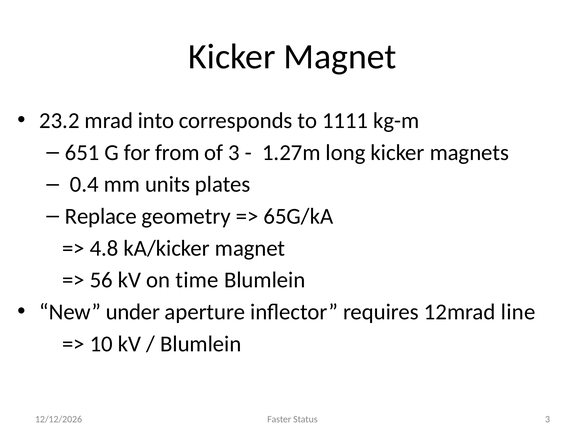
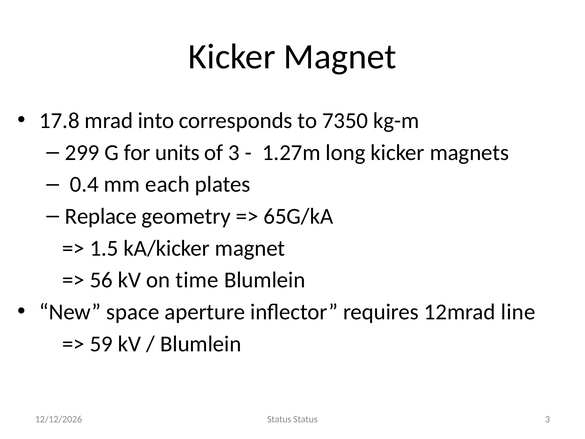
23.2: 23.2 -> 17.8 (59, 121)
1111: 1111 -> 7350 (345, 121)
651: 651 -> 299 (82, 152)
from: from -> units (177, 152)
units: units -> each (167, 184)
4.8: 4.8 -> 1.5 (104, 248)
under: under -> space (133, 312)
10: 10 -> 59 (101, 344)
Faster: Faster -> Status (279, 419)
